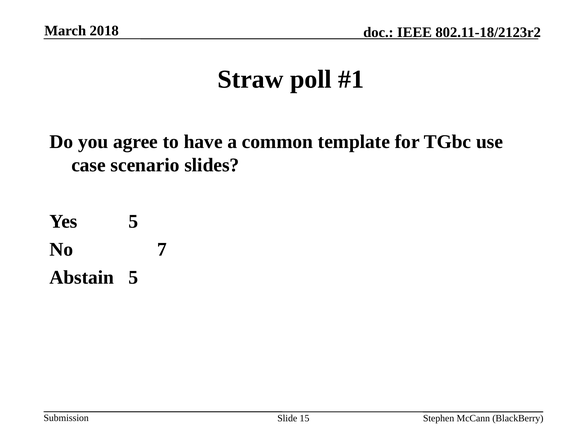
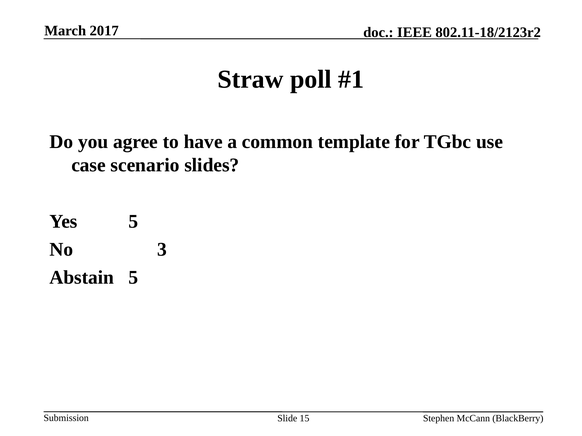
2018: 2018 -> 2017 (104, 31)
7: 7 -> 3 (162, 250)
